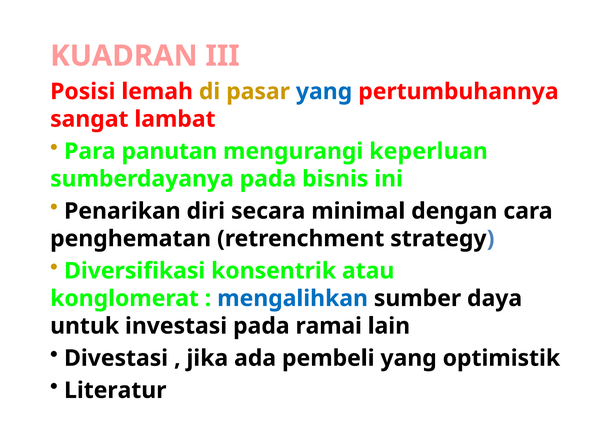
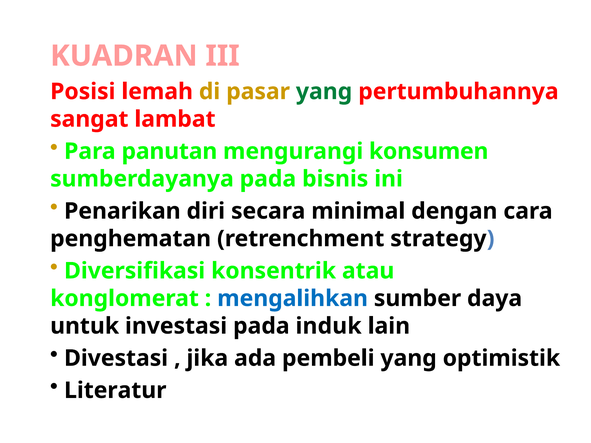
yang colour: blue -> green (324, 92)
keperluan: keperluan -> konsumen (429, 151)
ramai: ramai -> induk (329, 326)
